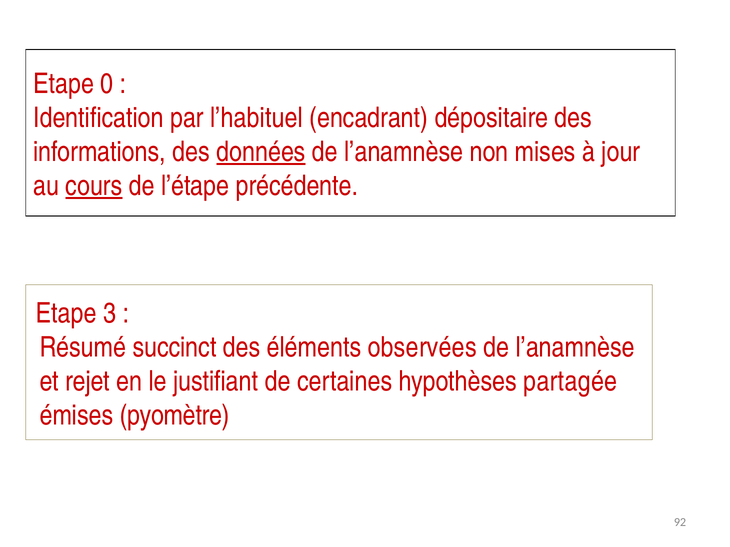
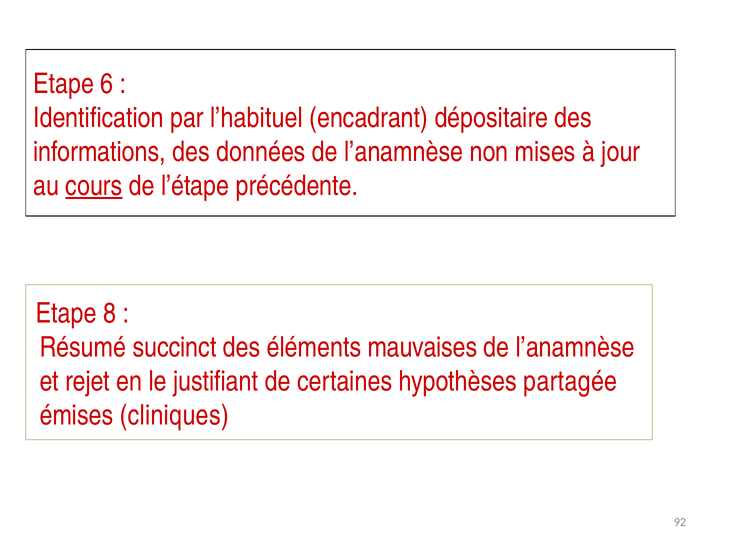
0: 0 -> 6 (107, 84)
données underline: present -> none (261, 152)
3: 3 -> 8 (110, 314)
observées: observées -> mauvaises (422, 348)
pyomètre: pyomètre -> cliniques (174, 416)
